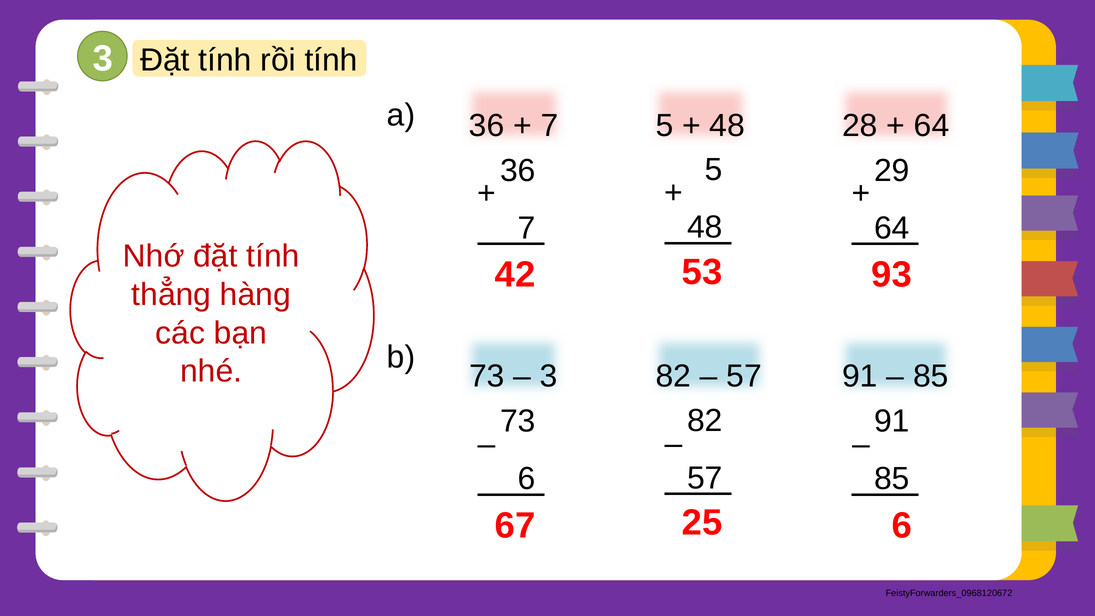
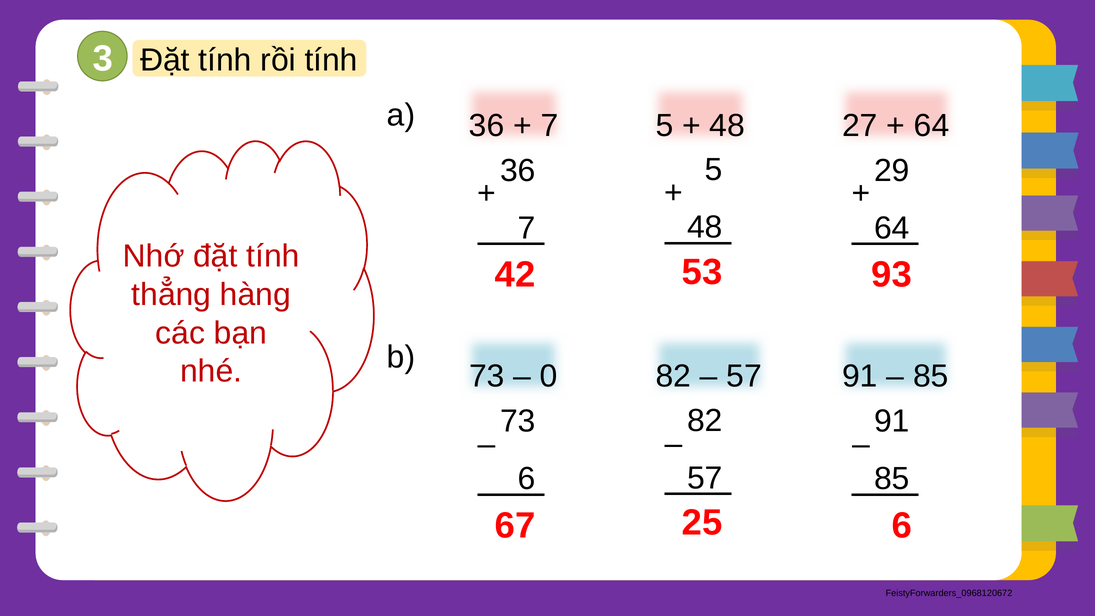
28: 28 -> 27 (860, 125)
3: 3 -> 0 (549, 376)
